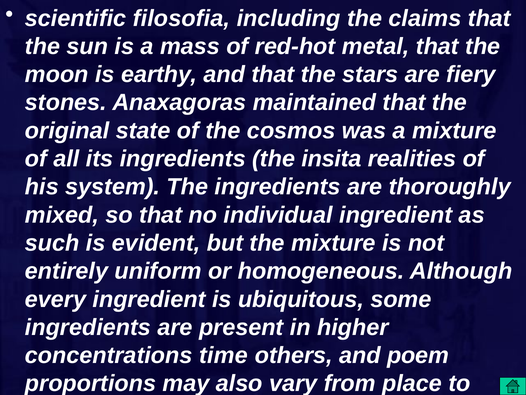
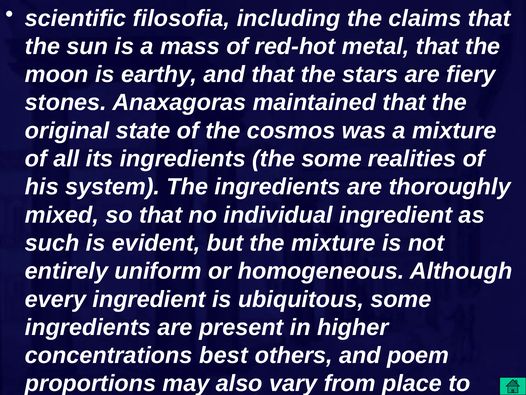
the insita: insita -> some (332, 159)
time: time -> best (224, 355)
